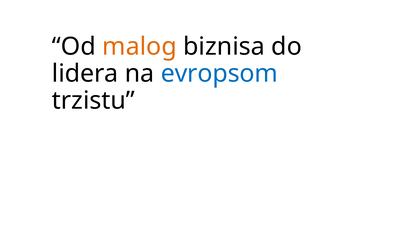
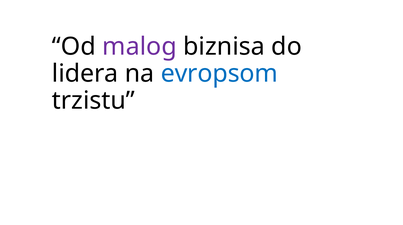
malog colour: orange -> purple (140, 47)
